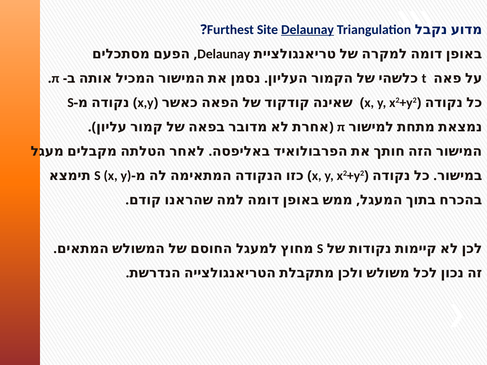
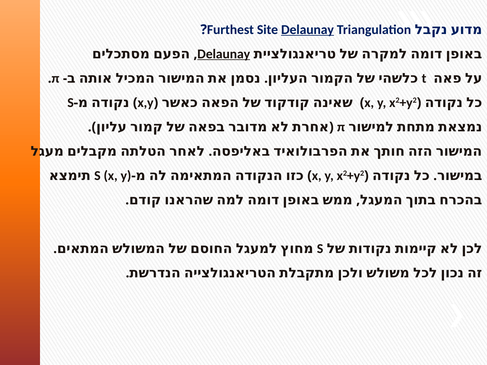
Delaunay underline: none -> present (224, 54)
